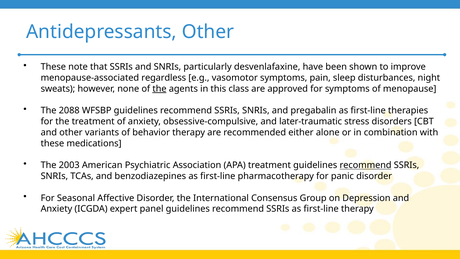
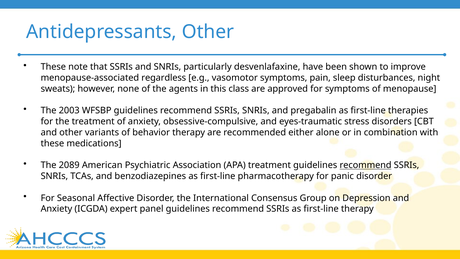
the underline: present -> none (159, 89)
2088: 2088 -> 2003 (69, 110)
later-traumatic: later-traumatic -> eyes-traumatic (311, 121)
2003: 2003 -> 2089 (69, 165)
